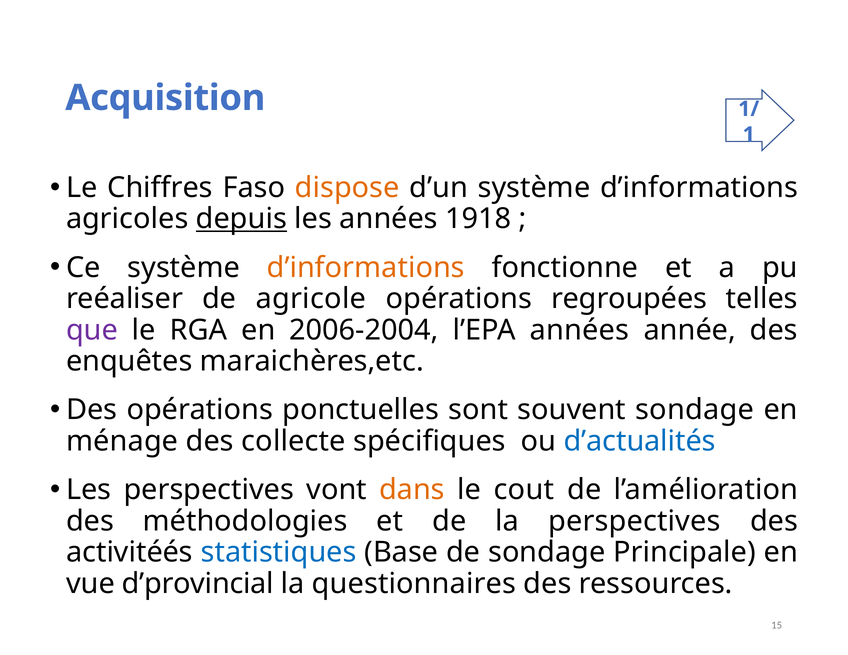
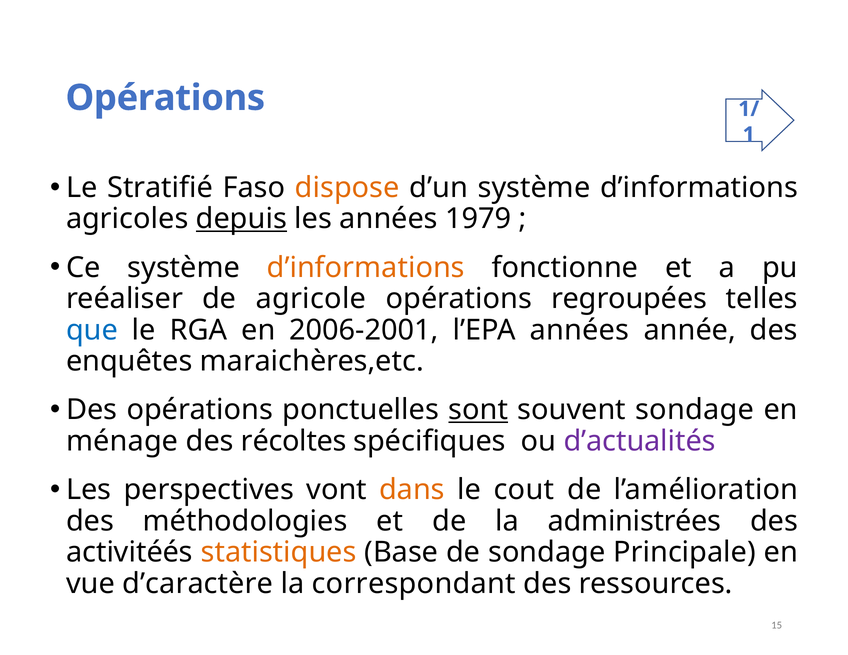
Acquisition: Acquisition -> Opérations (165, 98)
Chiffres: Chiffres -> Stratifié (160, 188)
1918: 1918 -> 1979 (478, 219)
que colour: purple -> blue (92, 330)
2006-2004: 2006-2004 -> 2006-2001 (364, 330)
sont underline: none -> present (478, 410)
collecte: collecte -> récoltes (294, 441)
d’actualités colour: blue -> purple (640, 441)
la perspectives: perspectives -> administrées (635, 521)
statistiques colour: blue -> orange (279, 552)
d’provincial: d’provincial -> d’caractère (198, 584)
questionnaires: questionnaires -> correspondant (414, 584)
